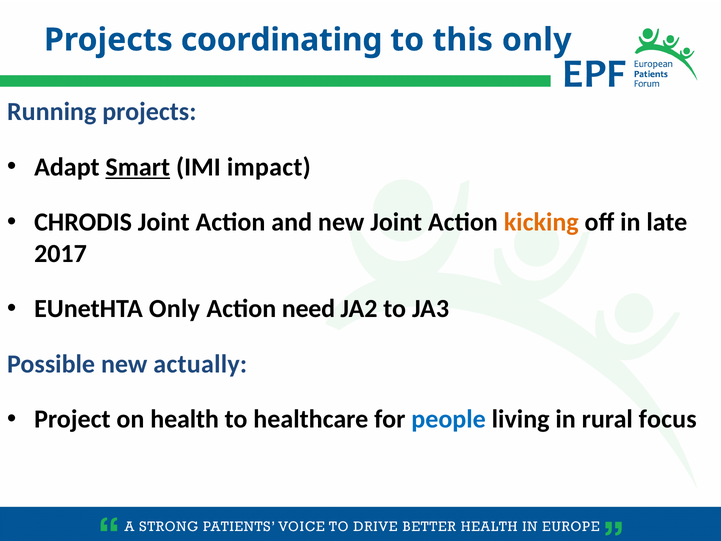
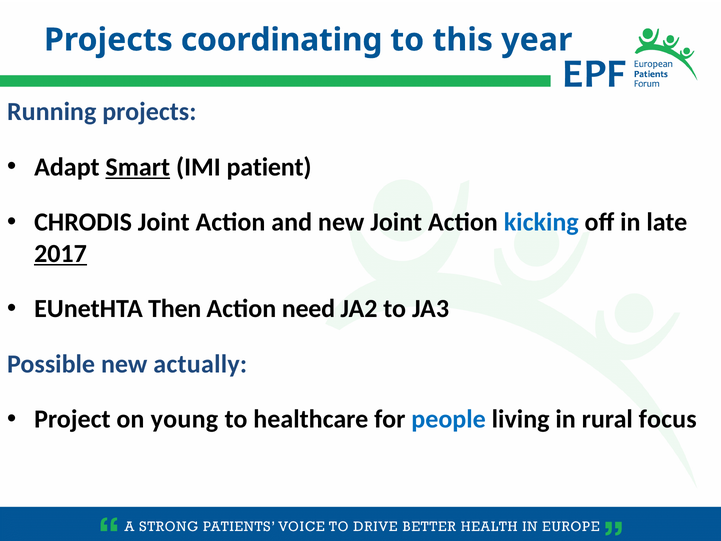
this only: only -> year (537, 40)
impact: impact -> patient (269, 167)
kicking colour: orange -> blue (541, 222)
2017 underline: none -> present (60, 253)
EUnetHTA Only: Only -> Then (175, 309)
health: health -> young (184, 419)
